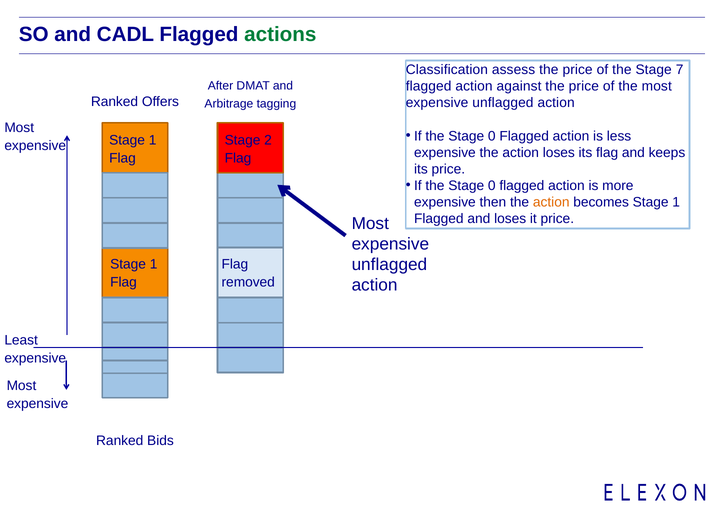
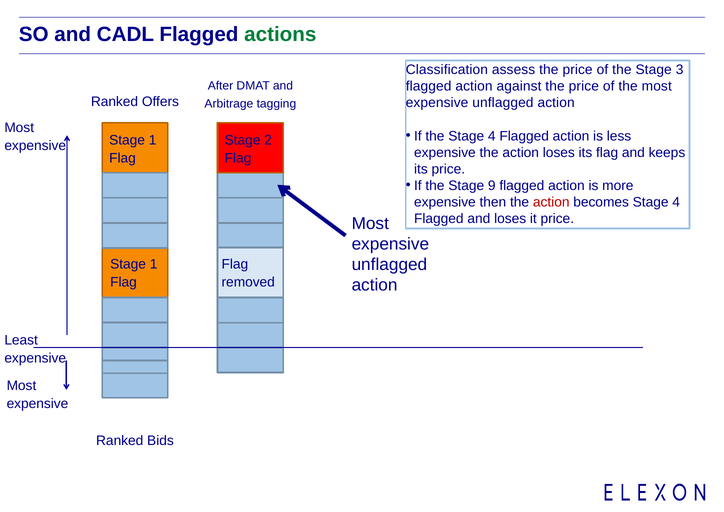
7: 7 -> 3 (680, 70)
0: 0 -> 4 (492, 136)
0: 0 -> 9 (492, 186)
action colour: orange -> red (551, 202)
becomes Stage 1: 1 -> 4 (676, 202)
